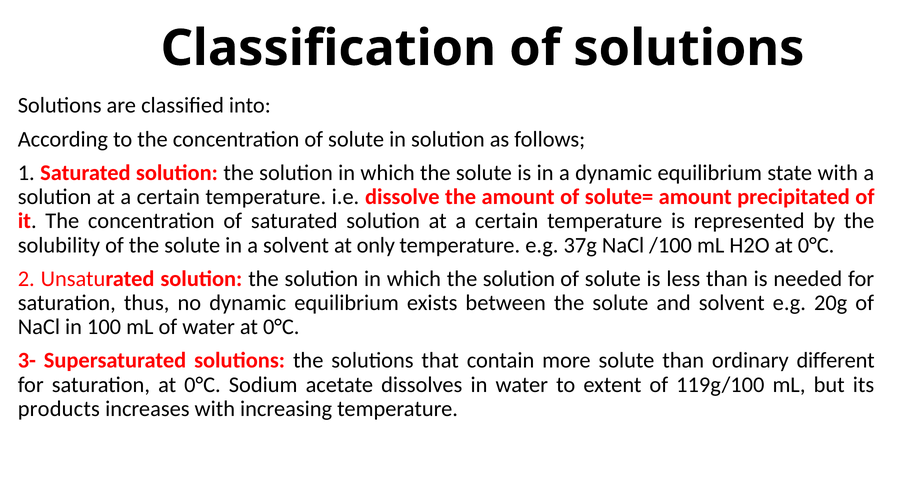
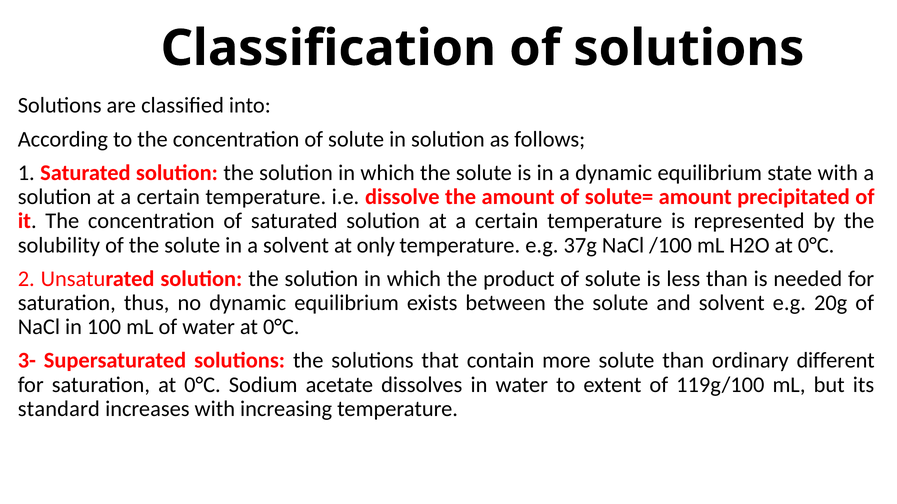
which the solution: solution -> product (519, 279)
products: products -> standard (59, 409)
